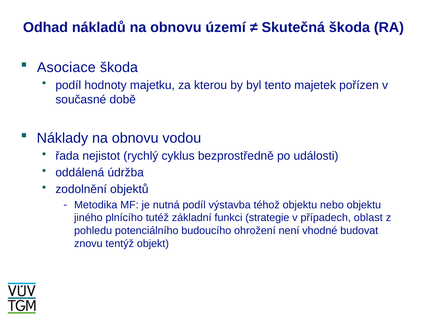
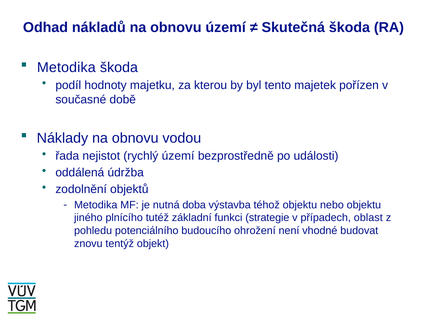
Asociace: Asociace -> Metodika (66, 67)
rychlý cyklus: cyklus -> území (178, 156)
nutná podíl: podíl -> doba (194, 204)
